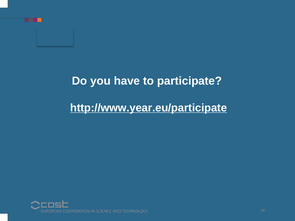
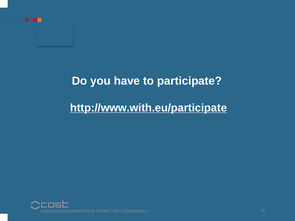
http://www.year.eu/participate: http://www.year.eu/participate -> http://www.with.eu/participate (149, 108)
